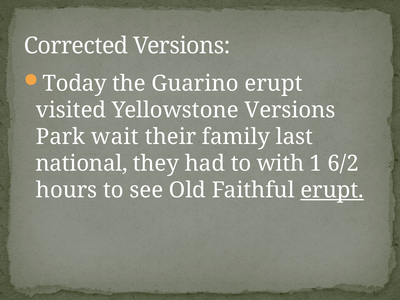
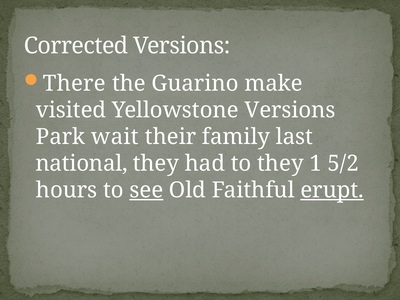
Today: Today -> There (74, 84)
Guarino erupt: erupt -> make (274, 84)
to with: with -> they (280, 163)
6/2: 6/2 -> 5/2 (343, 163)
see underline: none -> present (146, 190)
